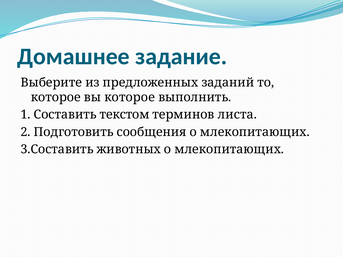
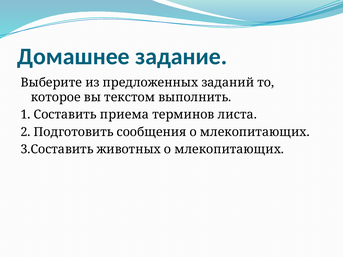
вы которое: которое -> текстом (130, 97)
текстом: текстом -> приема (124, 115)
